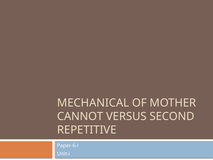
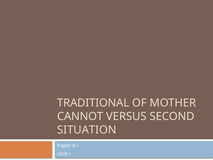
MECHANICAL: MECHANICAL -> TRADITIONAL (93, 103)
REPETITIVE: REPETITIVE -> SITUATION (87, 130)
